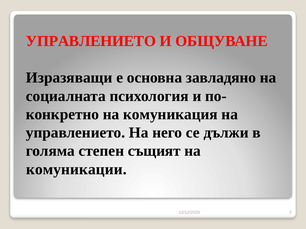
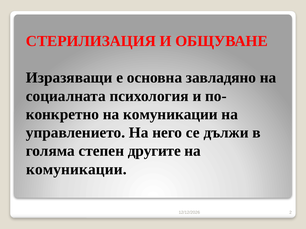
УПРАВЛЕНИЕТО: УПРАВЛЕНИЕТО -> СТЕРИЛИЗАЦИЯ (91, 41)
комуникация: комуникация -> комуникации (170, 115)
същият: същият -> другите (154, 151)
